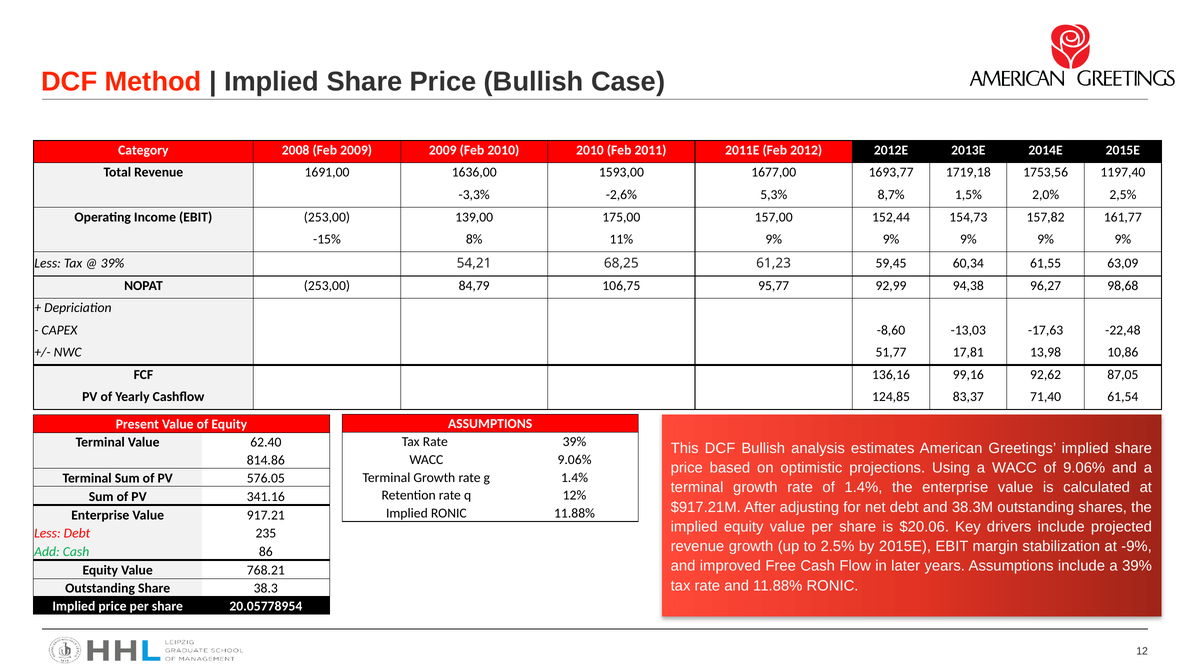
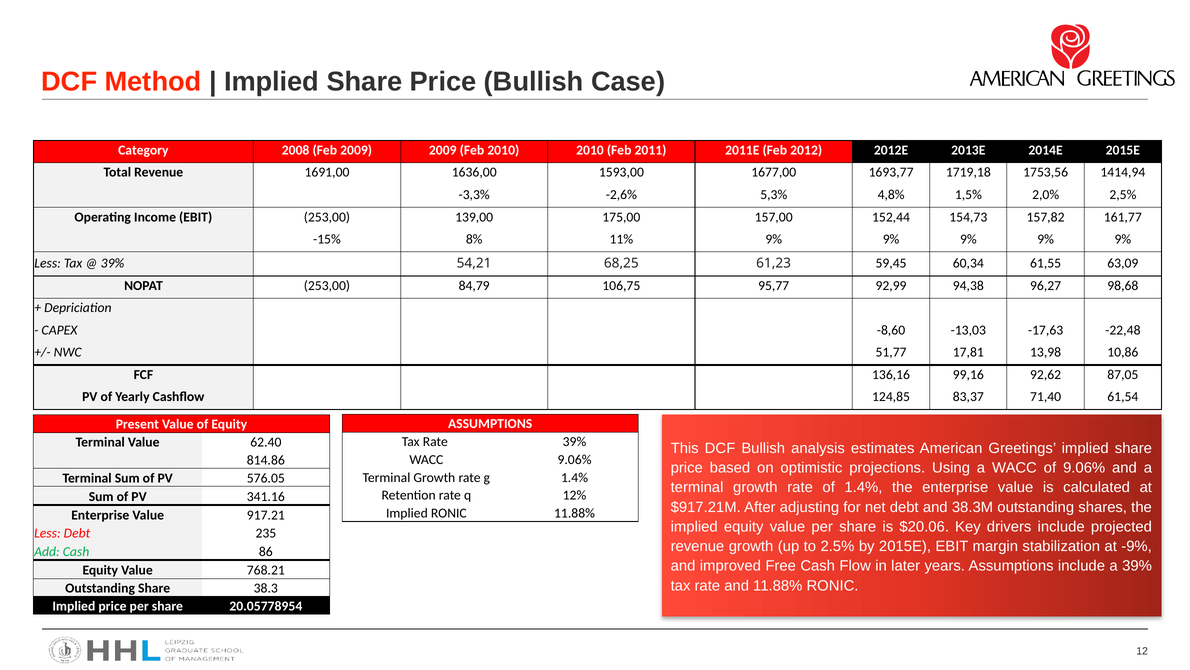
1197,40: 1197,40 -> 1414,94 (1123, 172)
8,7%: 8,7% -> 4,8% (891, 195)
